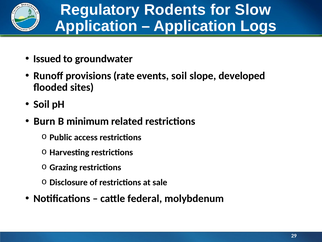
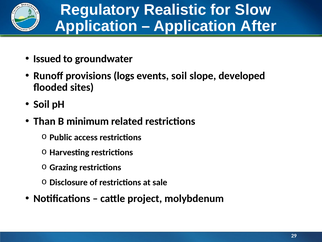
Rodents: Rodents -> Realistic (175, 10)
Logs: Logs -> After (258, 26)
rate: rate -> logs (124, 76)
Burn: Burn -> Than (44, 121)
federal: federal -> project (145, 198)
